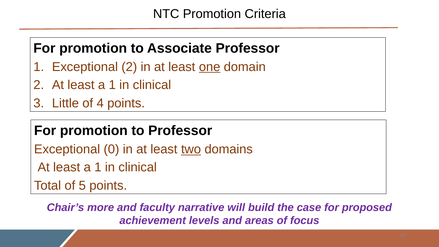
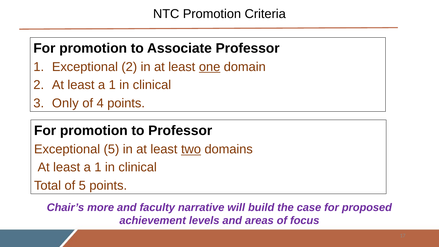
Little: Little -> Only (65, 103)
Exceptional 0: 0 -> 5 (111, 149)
